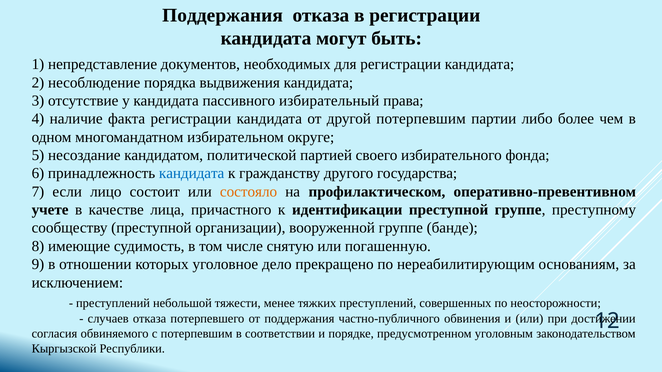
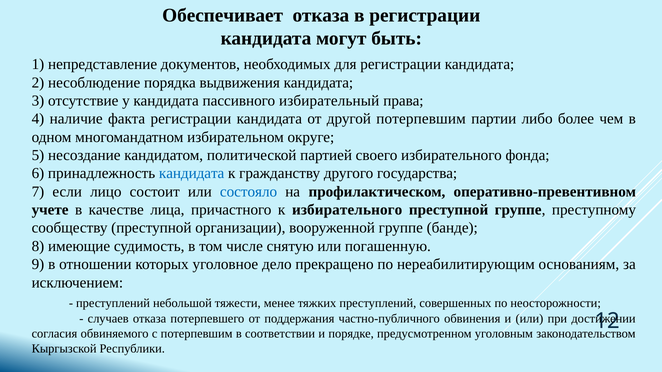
Поддержания: Поддержания -> Обеспечивает (223, 15)
состояло colour: orange -> blue (249, 192)
к идентификации: идентификации -> избирательного (347, 210)
